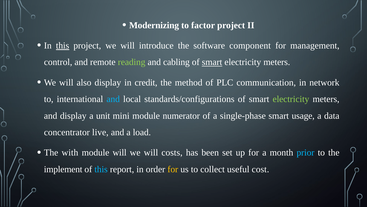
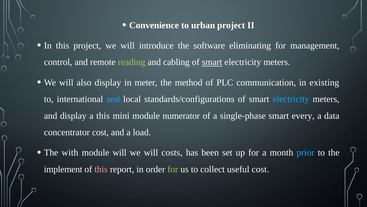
Modernizing: Modernizing -> Convenience (154, 25)
factor: factor -> urban (203, 25)
this underline: present -> none (63, 46)
component: component -> eliminating (250, 46)
credit: credit -> meter (146, 82)
network: network -> existing (324, 82)
electricity colour: light green -> light blue (291, 99)
a unit: unit -> this (103, 115)
usage: usage -> every (303, 115)
concentrator live: live -> cost (100, 132)
this colour: light blue -> pink (101, 169)
for colour: yellow -> light green (173, 169)
